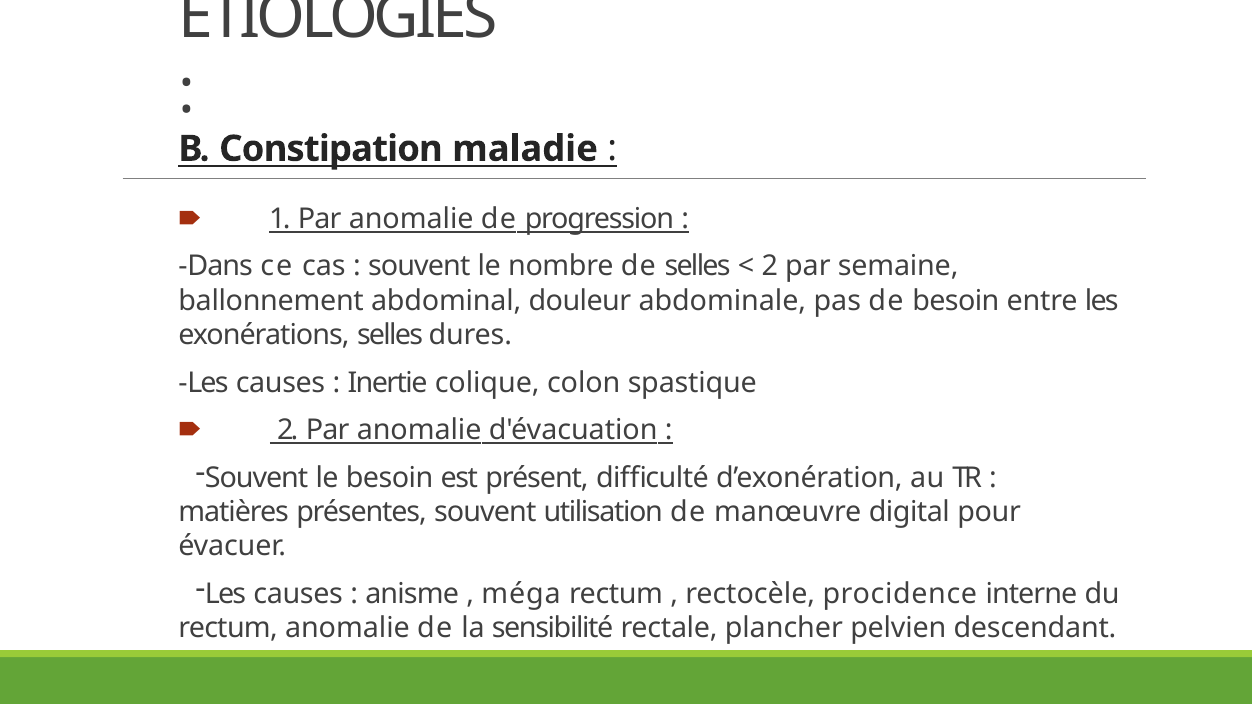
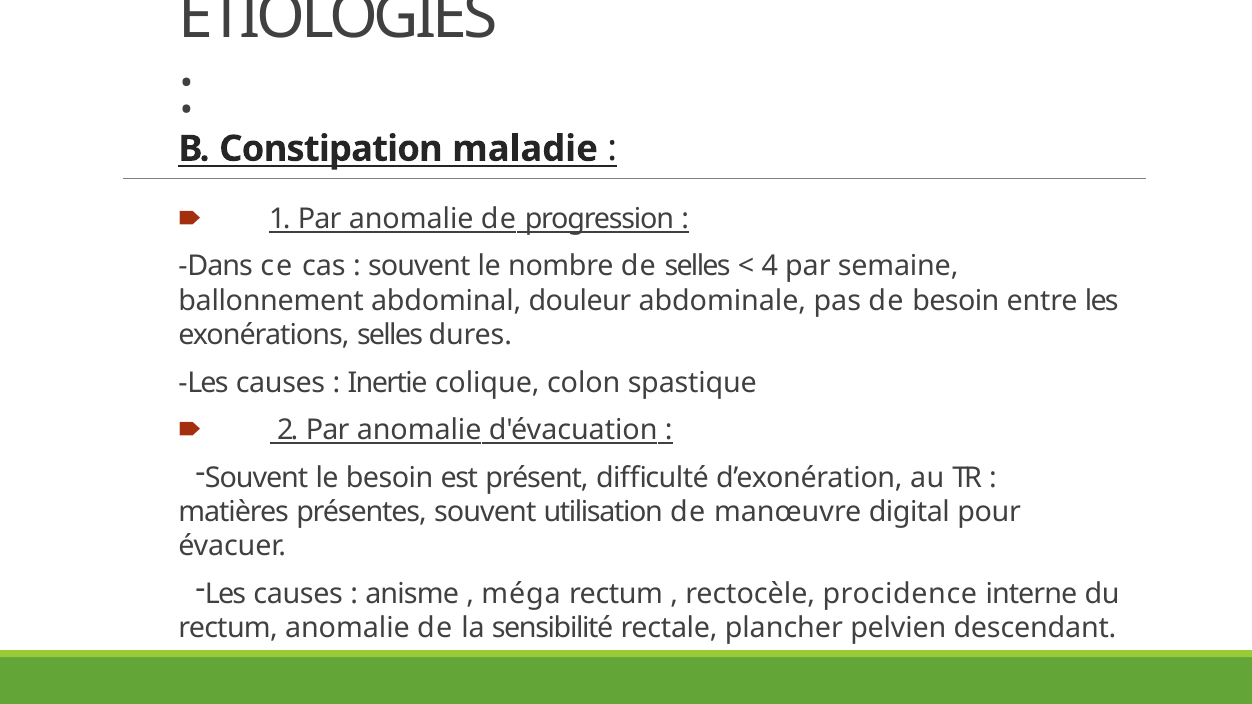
2: 2 -> 4 (770, 267)
